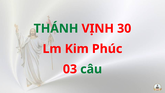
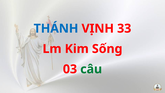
THÁNH colour: green -> blue (56, 28)
30: 30 -> 33 (124, 28)
Phúc: Phúc -> Sống (107, 49)
